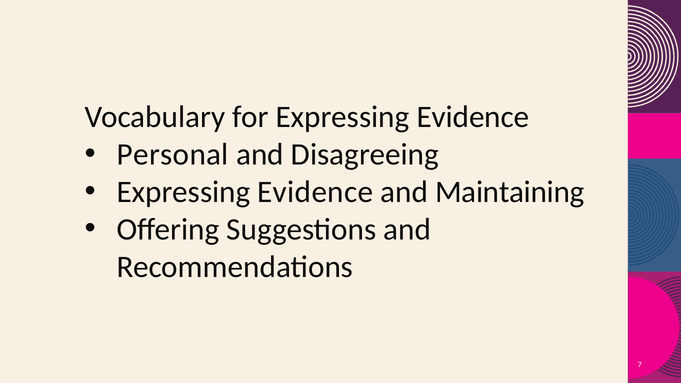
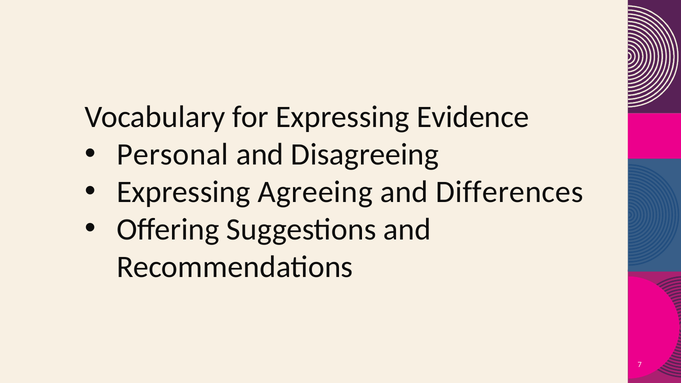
Evidence: Evidence -> Agreeing (315, 192)
Maintaining: Maintaining -> Differences (509, 192)
